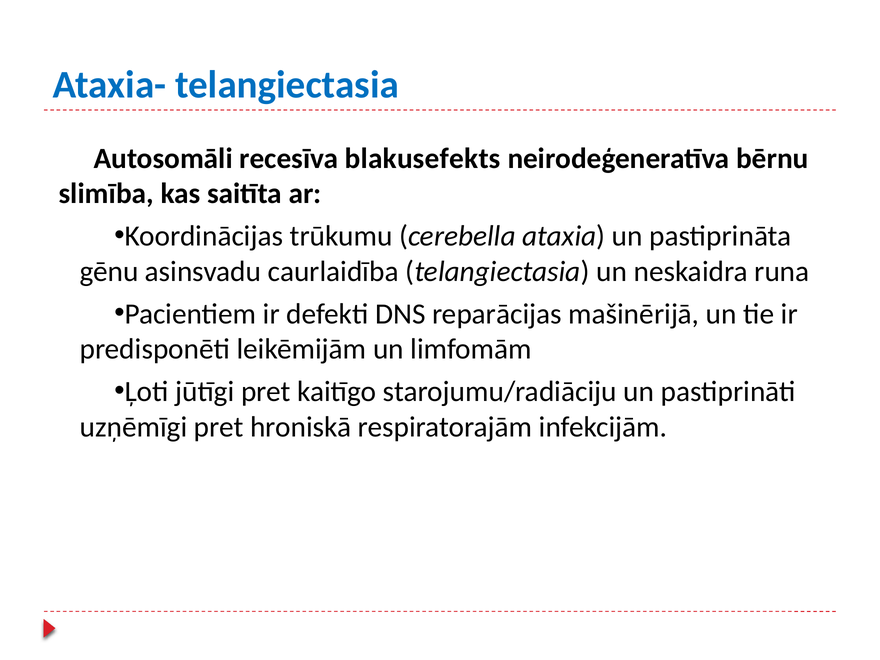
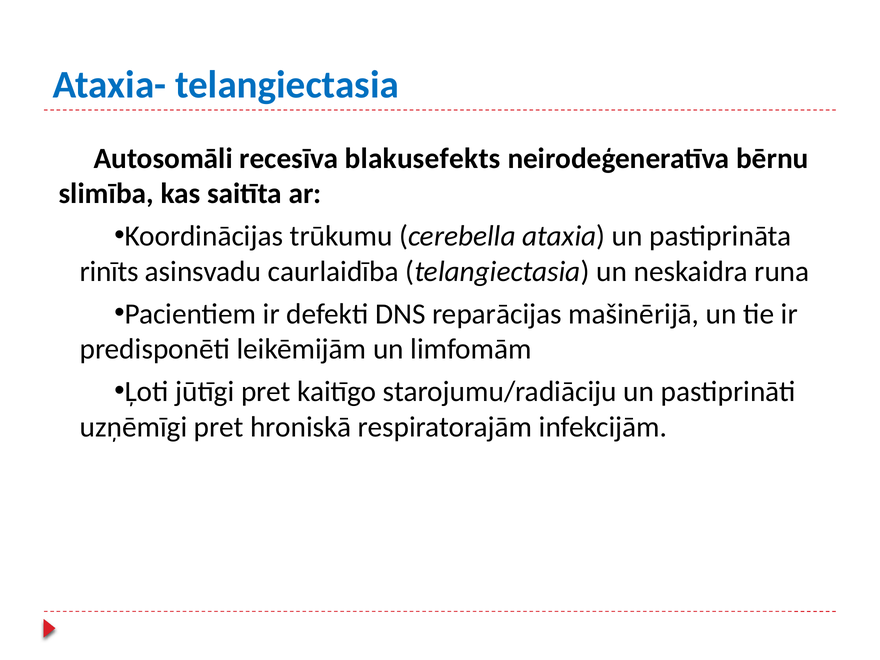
gēnu: gēnu -> rinīts (109, 271)
